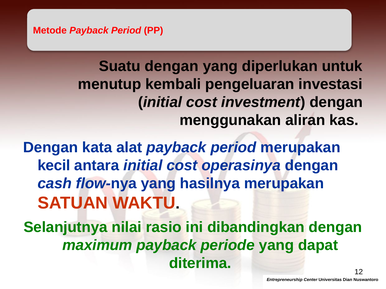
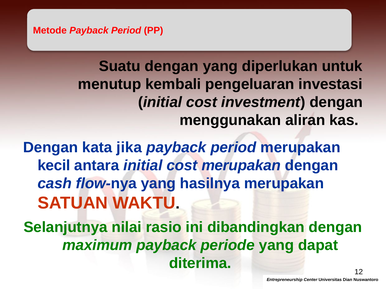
alat: alat -> jika (129, 148)
cost operasinya: operasinya -> merupakan (241, 166)
